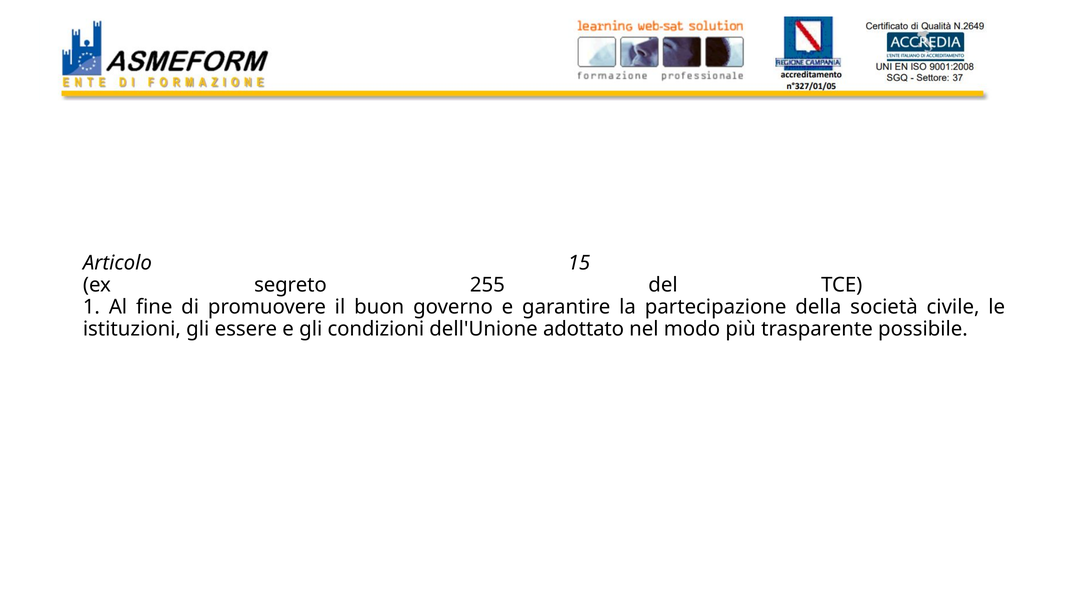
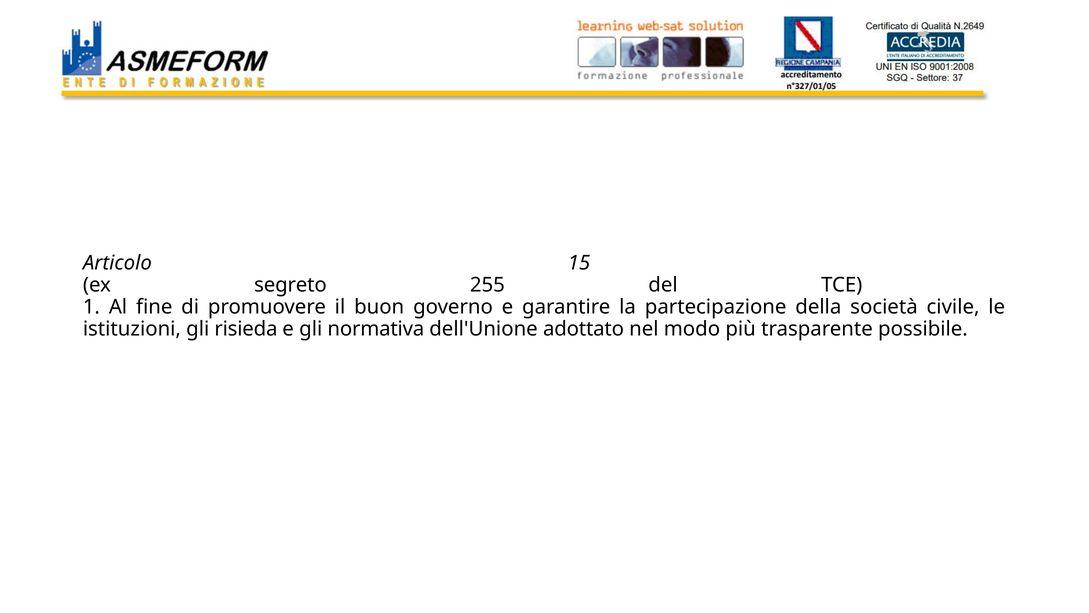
essere: essere -> risieda (246, 329)
condizioni: condizioni -> normativa (376, 329)
